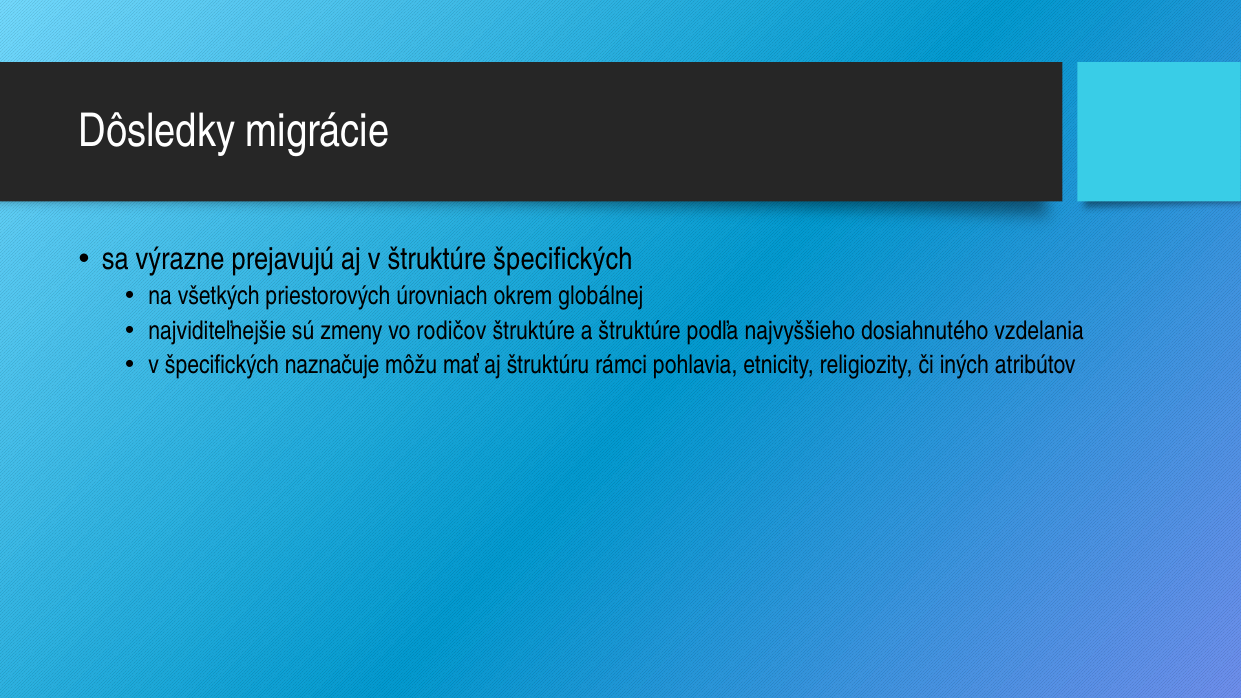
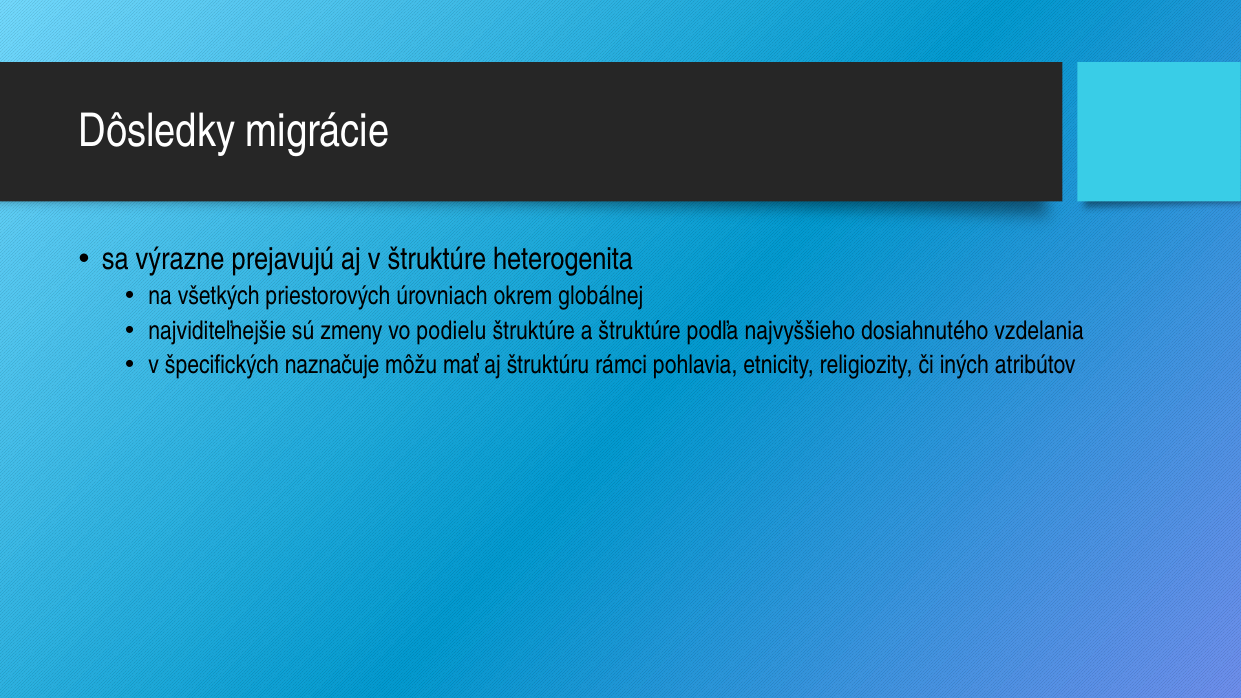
štruktúre špecifických: špecifických -> heterogenita (563, 259)
rodičov: rodičov -> podielu (451, 331)
